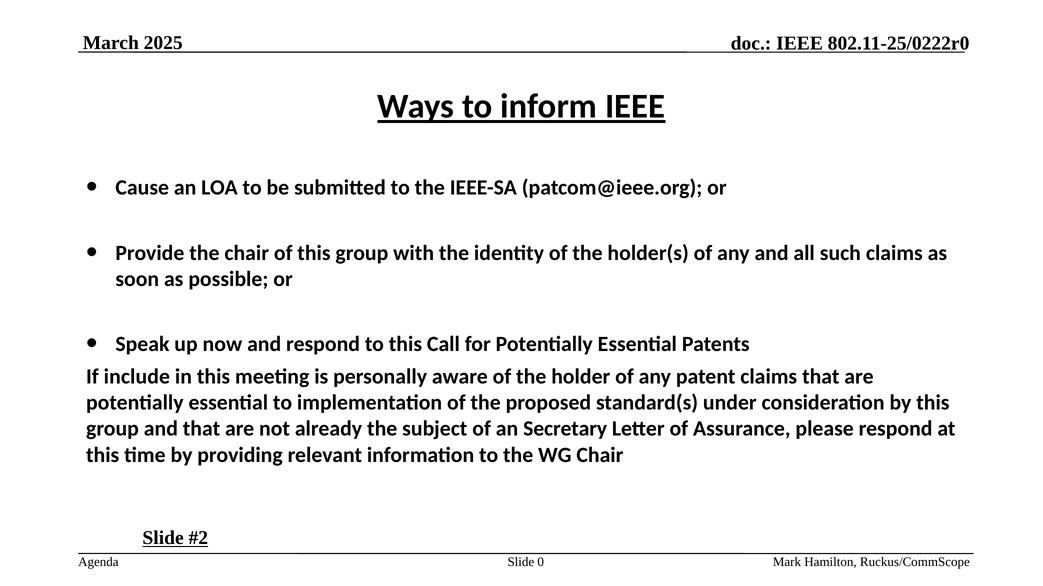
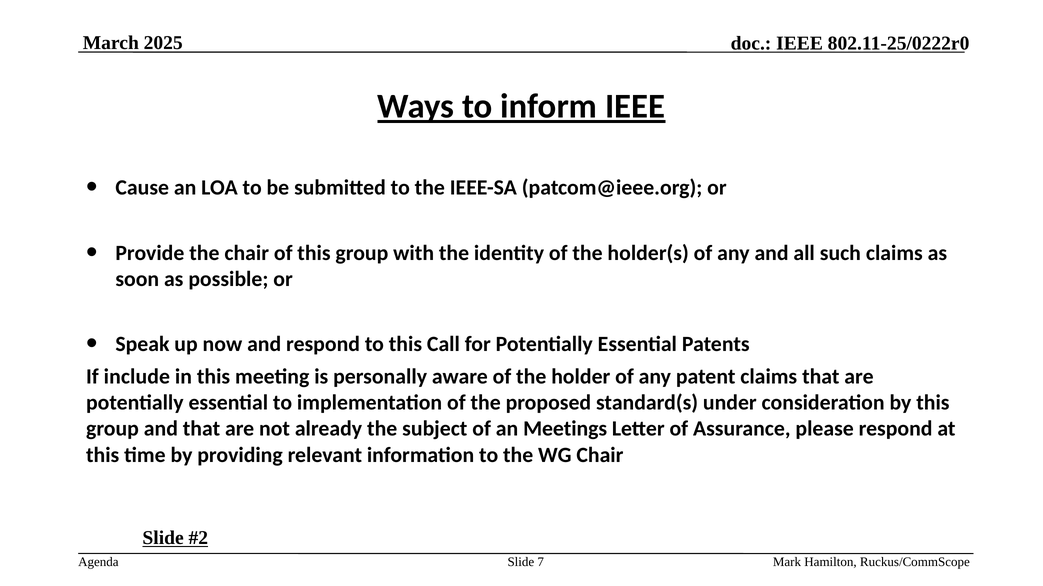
Secretary: Secretary -> Meetings (565, 429)
0: 0 -> 7 (541, 563)
